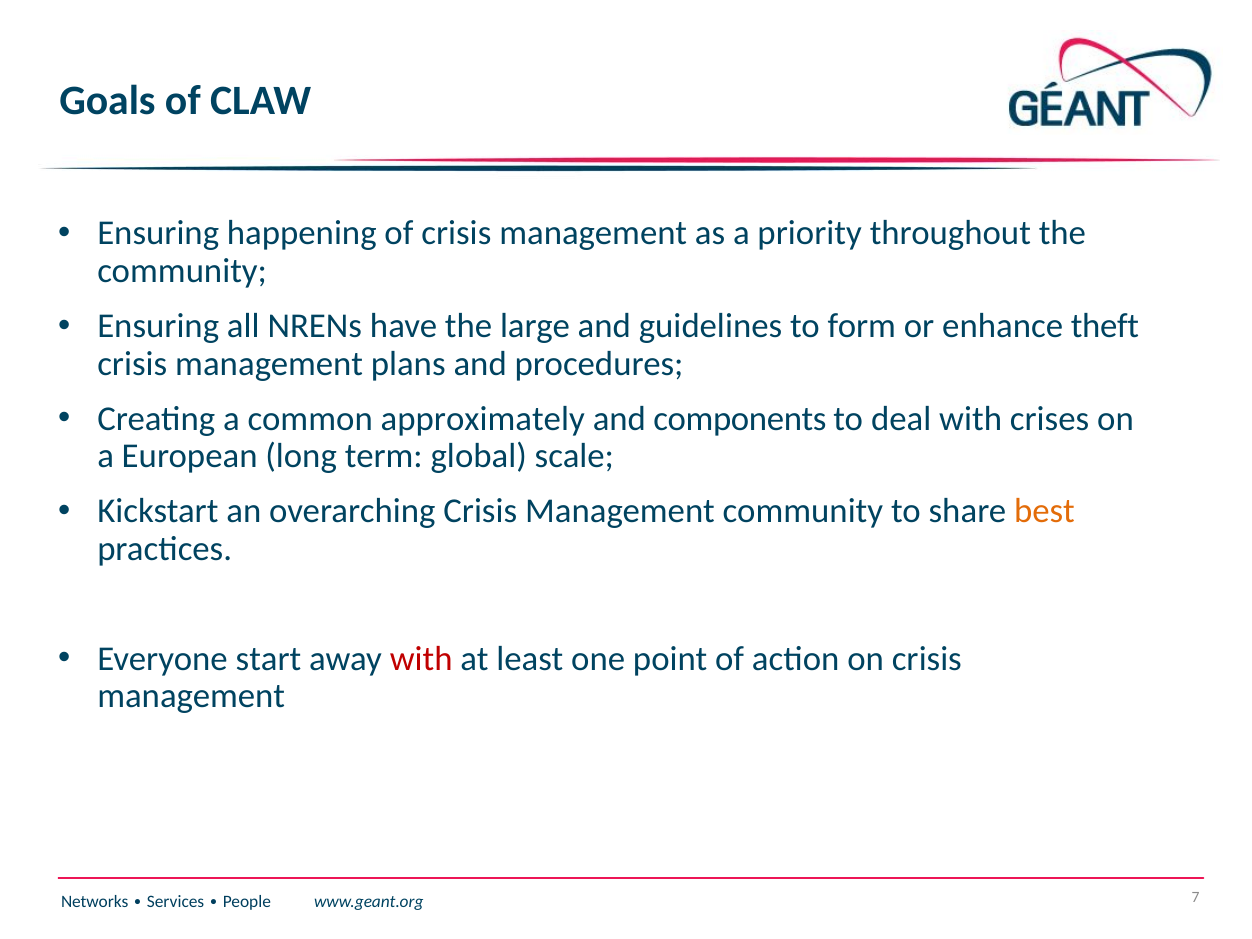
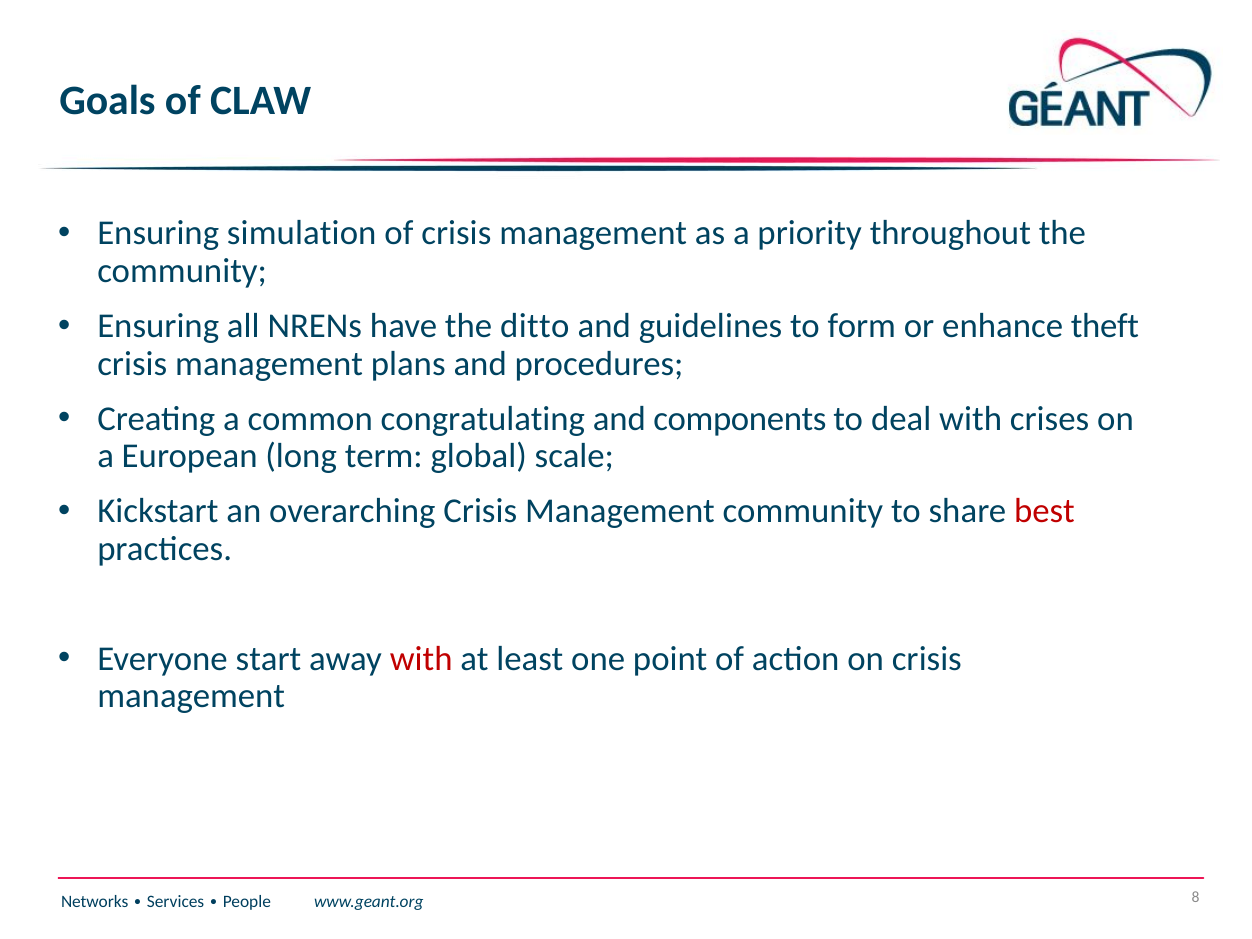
happening: happening -> simulation (302, 233)
large: large -> ditto (535, 326)
approximately: approximately -> congratulating (483, 419)
best colour: orange -> red (1044, 511)
7: 7 -> 8 (1196, 897)
